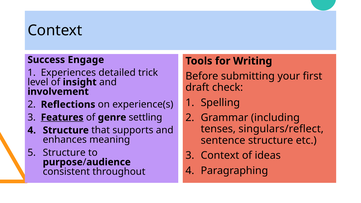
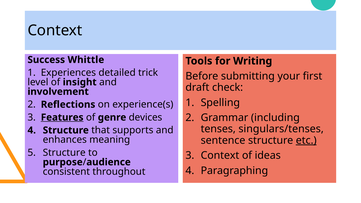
Engage: Engage -> Whittle (86, 60)
settling: settling -> devices (145, 117)
singulars/reflect: singulars/reflect -> singulars/tenses (281, 129)
etc underline: none -> present (306, 140)
